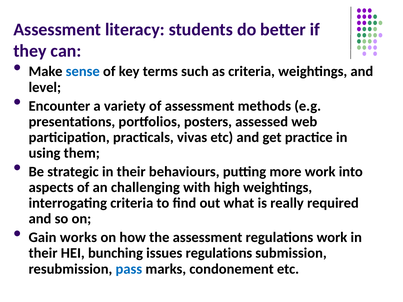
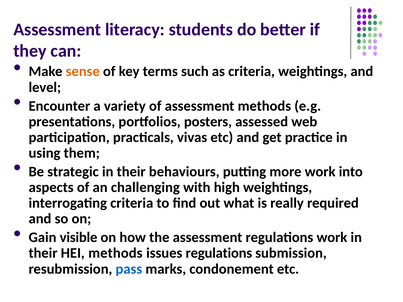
sense colour: blue -> orange (83, 72)
works: works -> visible (79, 238)
HEI bunching: bunching -> methods (115, 253)
